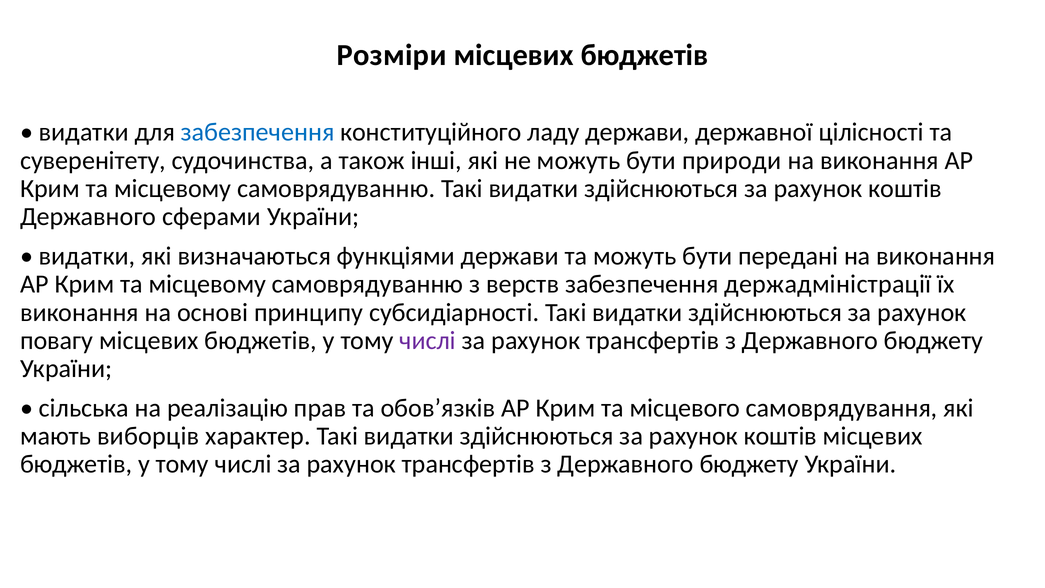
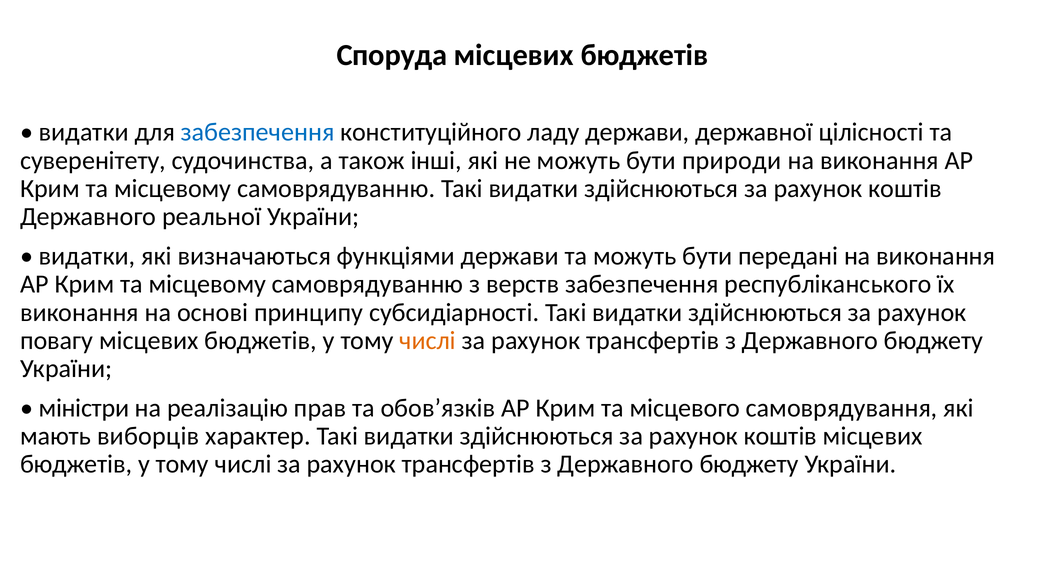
Розміри: Розміри -> Споруда (392, 55)
сферами: сферами -> реальної (212, 217)
держадміністрації: держадміністрації -> республіканського (828, 284)
числі colour: purple -> orange (428, 340)
сільська: сільська -> міністри (84, 408)
